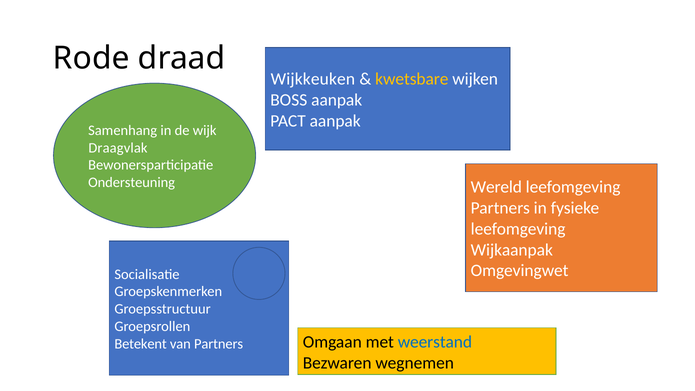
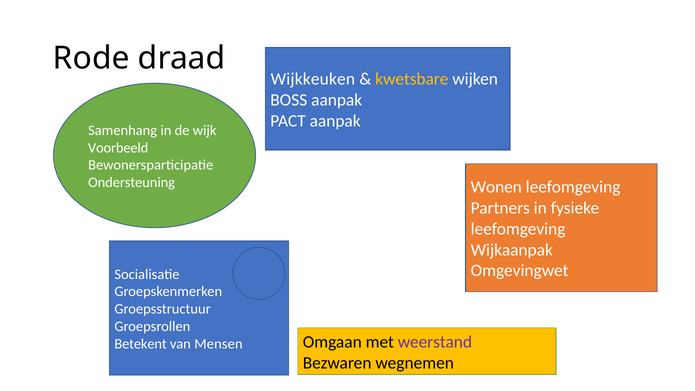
Draagvlak: Draagvlak -> Voorbeeld (118, 148)
Wereld: Wereld -> Wonen (496, 187)
weerstand colour: blue -> purple (435, 342)
van Partners: Partners -> Mensen (218, 344)
